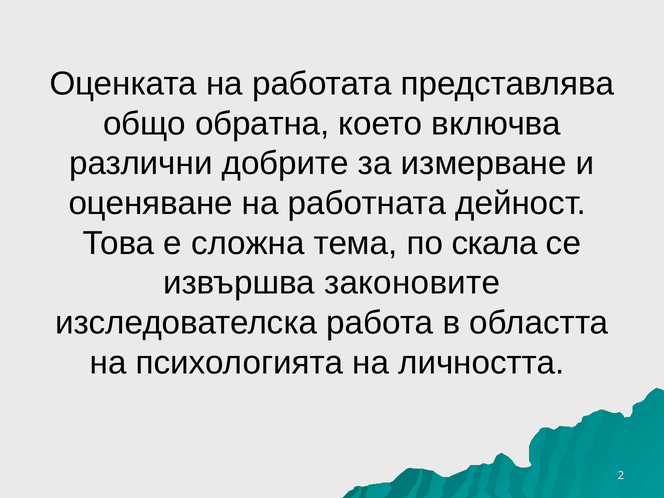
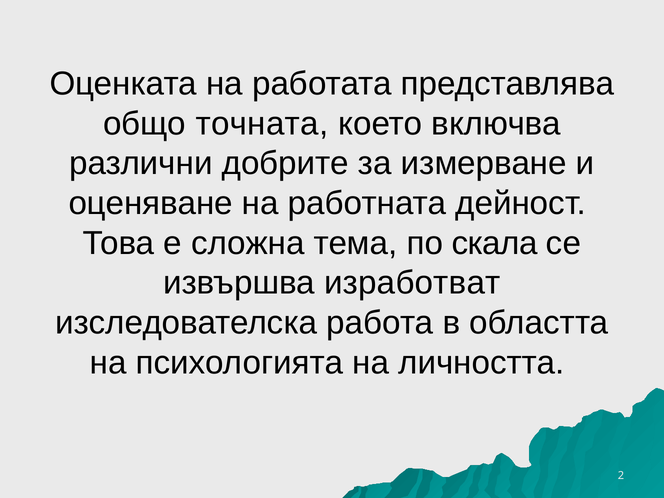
обратна: обратна -> точната (262, 124)
законовите: законовите -> изработват (412, 283)
